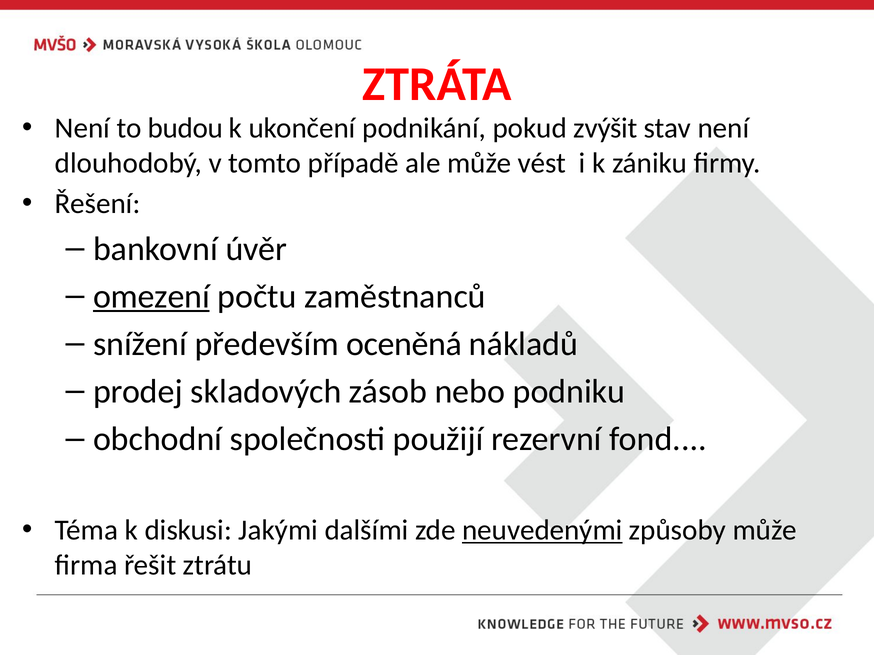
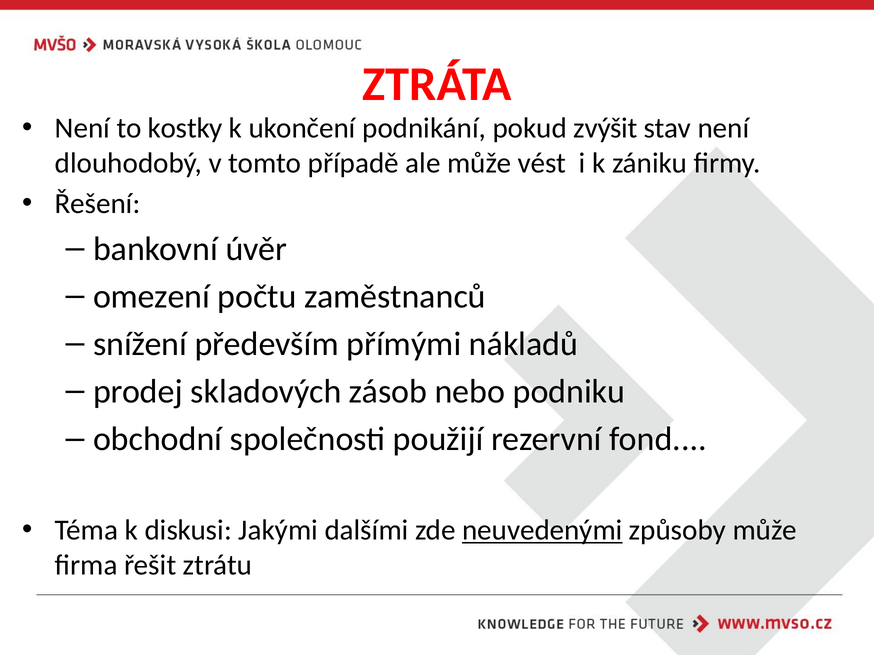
budou: budou -> kostky (185, 128)
omezení underline: present -> none (152, 297)
oceněná: oceněná -> přímými (404, 344)
